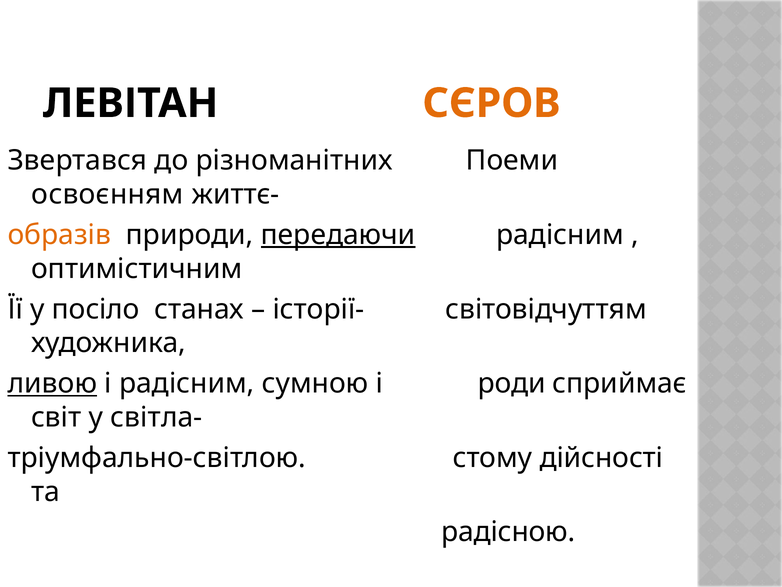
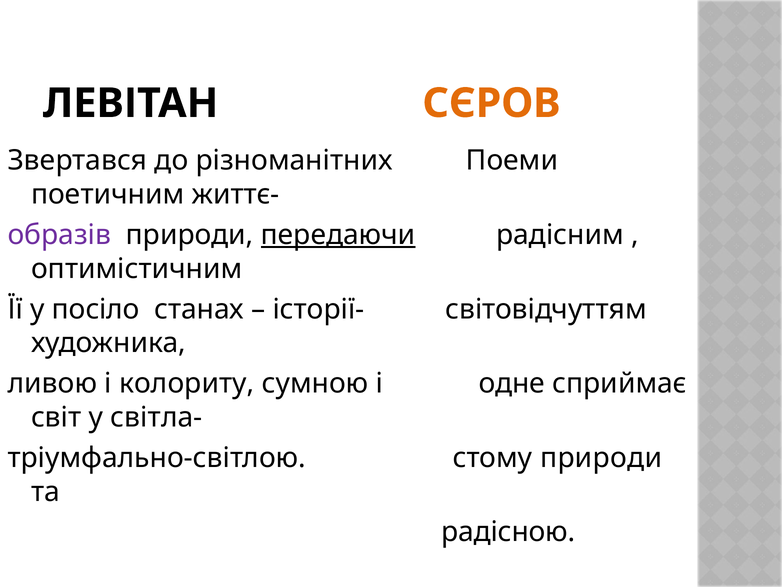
освоєнням: освоєнням -> поетичним (108, 194)
образів colour: orange -> purple (59, 235)
ливою underline: present -> none (52, 383)
і радісним: радісним -> колориту (187, 383)
роди: роди -> одне (512, 383)
стому дійсності: дійсності -> природи (601, 457)
